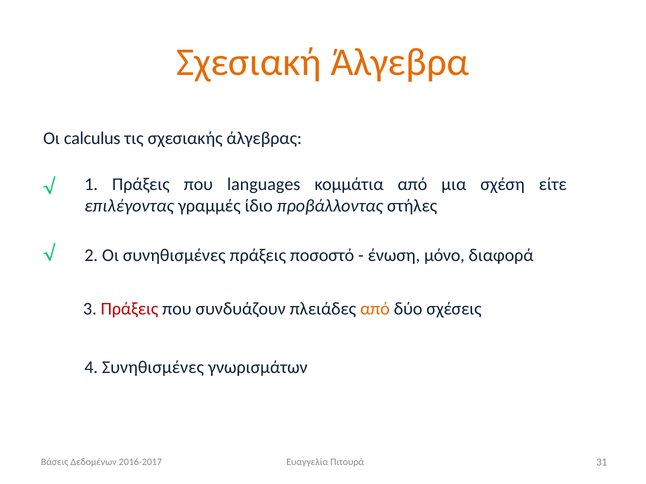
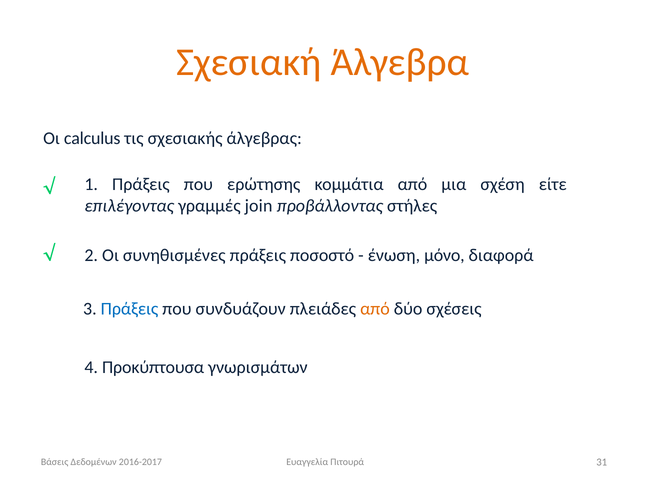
languages: languages -> ερώτησης (264, 185)
ίδιο: ίδιο -> join (259, 206)
Πράξεις colour: red -> blue (130, 309)
4 Συνηθισμένες: Συνηθισμένες -> Προκύπτουσα (153, 368)
